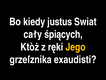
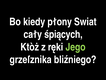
justus: justus -> płony (60, 22)
Jego colour: yellow -> light green (76, 47)
exaudisti: exaudisti -> bliźniego (75, 59)
